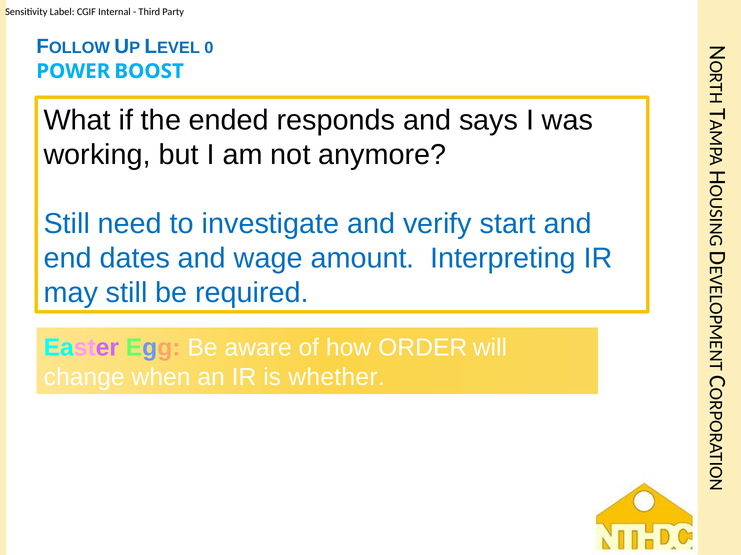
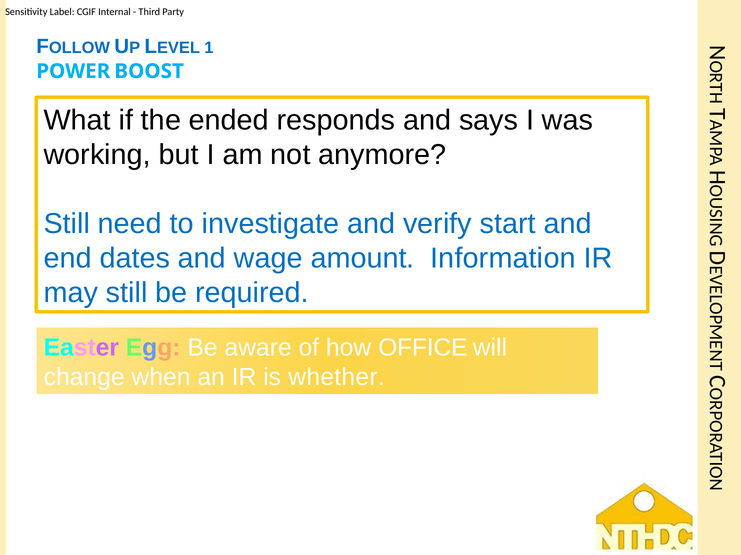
0: 0 -> 1 (209, 48)
Interpreting: Interpreting -> Information (503, 259)
ORDER: ORDER -> OFFICE (423, 348)
